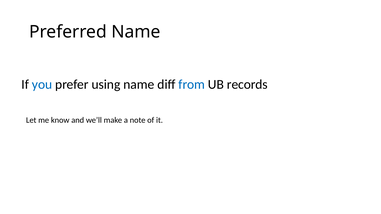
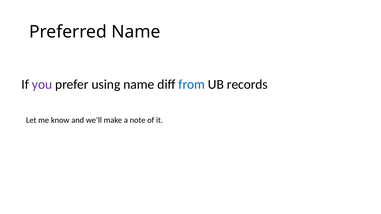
you colour: blue -> purple (42, 85)
